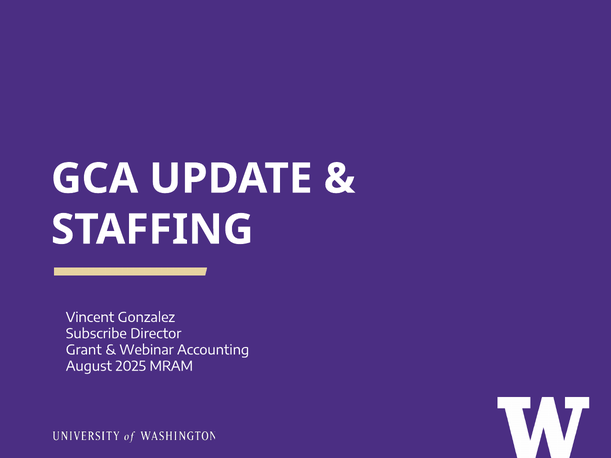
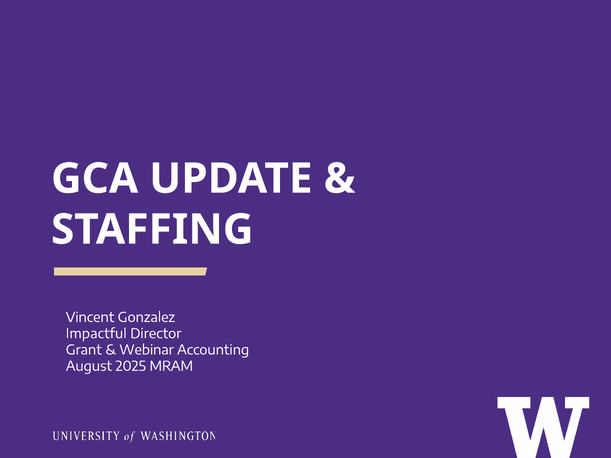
Subscribe: Subscribe -> Impactful (96, 334)
